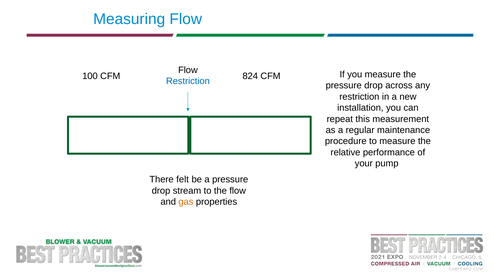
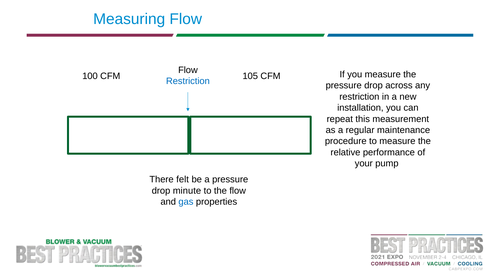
824: 824 -> 105 (250, 76)
stream: stream -> minute (187, 191)
gas colour: orange -> blue (186, 202)
